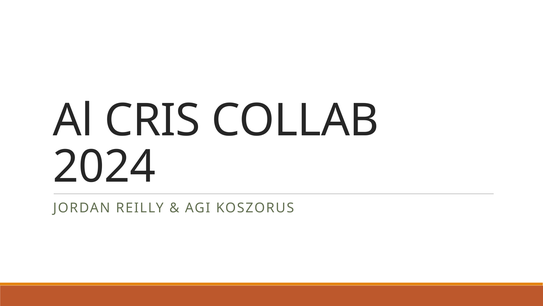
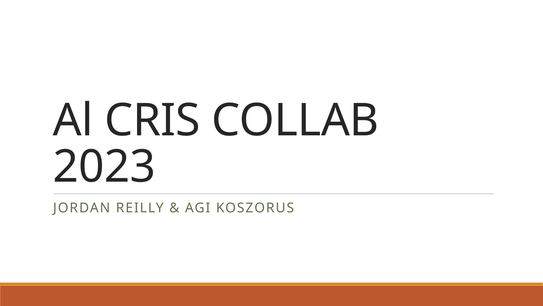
2024: 2024 -> 2023 (104, 166)
